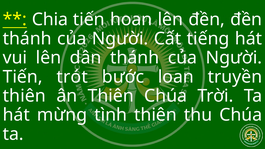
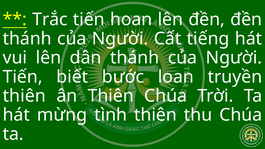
Chia: Chia -> Trắc (50, 20)
trót: trót -> biết (72, 77)
